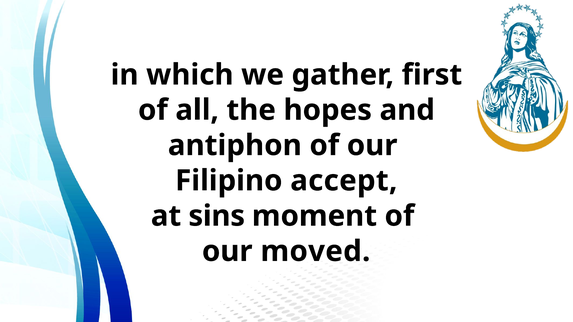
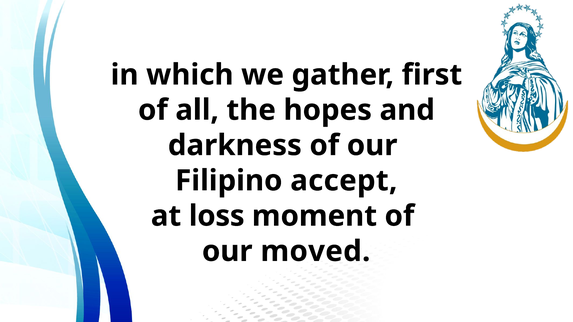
antiphon: antiphon -> darkness (235, 146)
sins: sins -> loss (217, 216)
